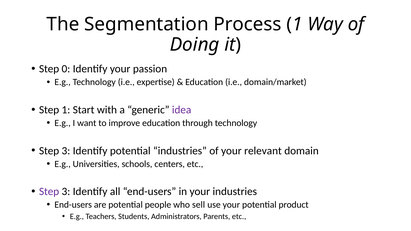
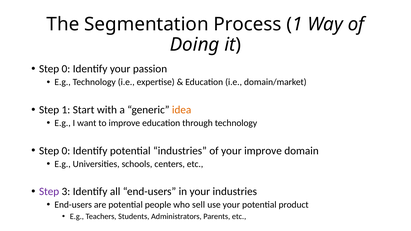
idea colour: purple -> orange (182, 110)
3: 3 -> 0 (66, 151)
your relevant: relevant -> improve (263, 151)
